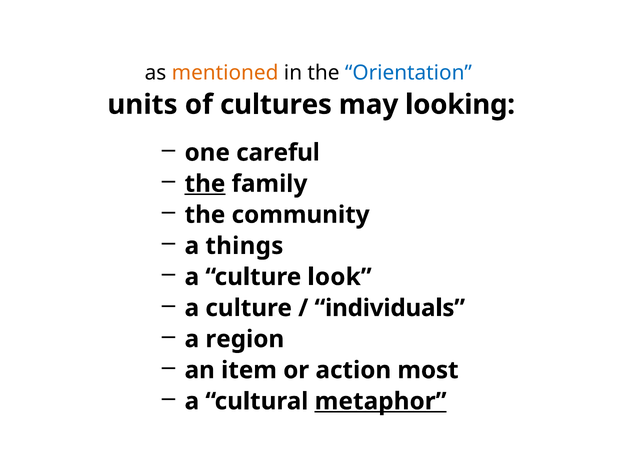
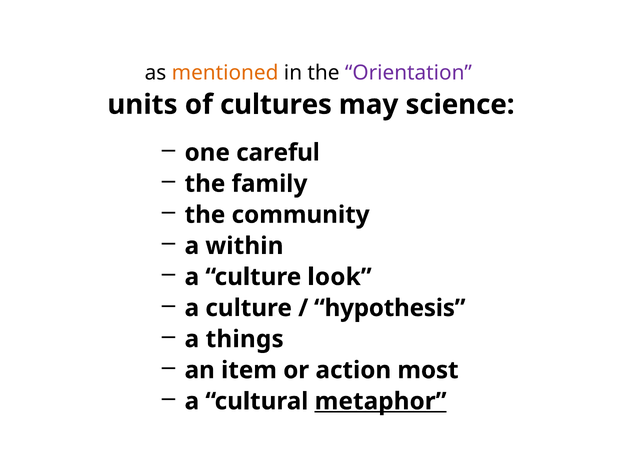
Orientation colour: blue -> purple (408, 73)
looking: looking -> science (460, 105)
the underline: present -> none (205, 184)
things: things -> within (244, 246)
individuals: individuals -> hypothesis (390, 308)
region: region -> things (245, 339)
